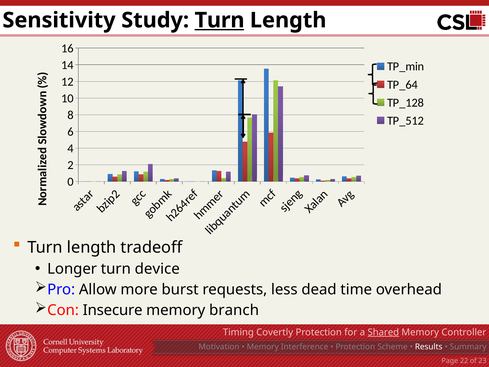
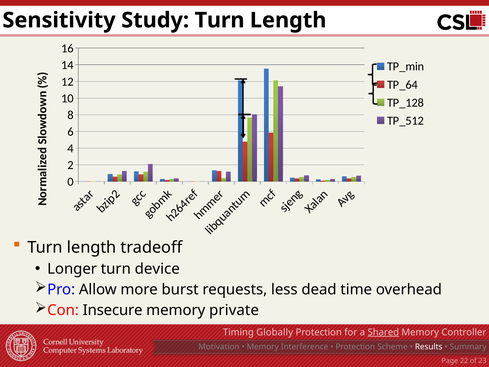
Turn underline: present -> none (220, 20)
branch: branch -> private (234, 310)
Covertly: Covertly -> Globally (275, 332)
